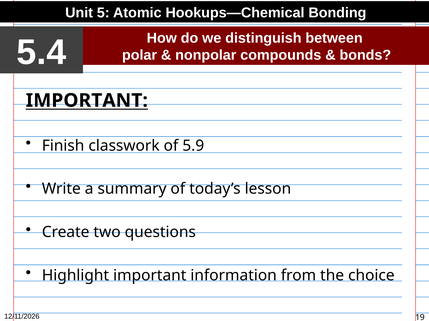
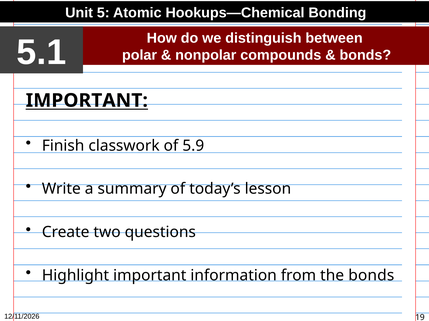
5.4: 5.4 -> 5.1 (41, 53)
the choice: choice -> bonds (371, 276)
